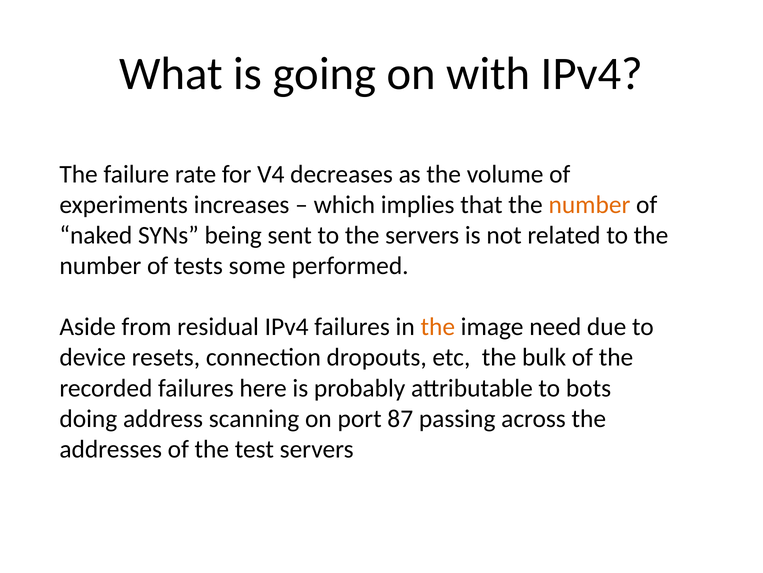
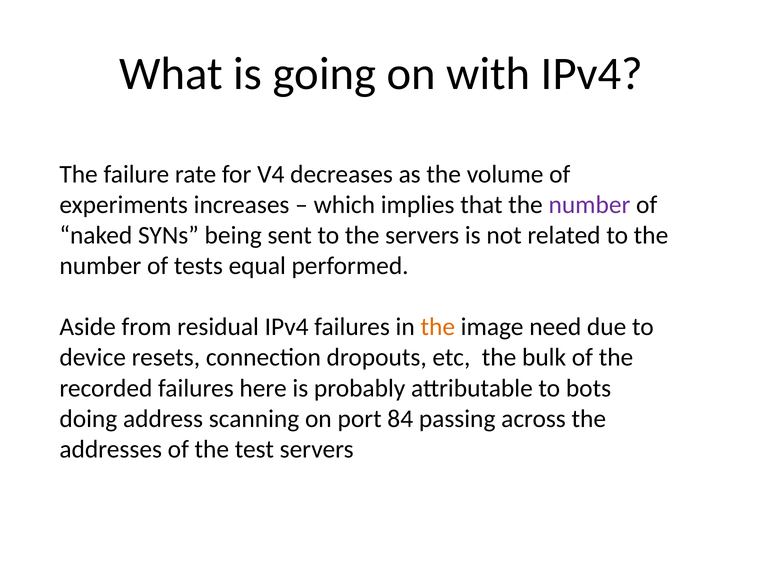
number colour: orange -> purple (589, 205)
some: some -> equal (257, 266)
87: 87 -> 84 (400, 418)
